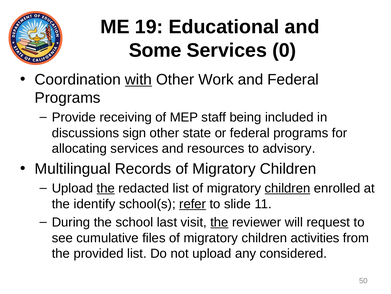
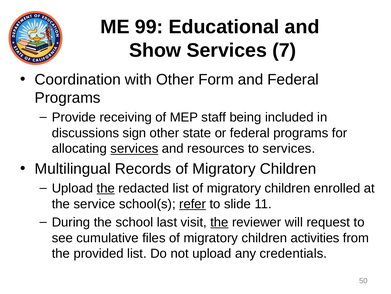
19: 19 -> 99 (149, 27)
Some: Some -> Show (155, 50)
0: 0 -> 7 (284, 50)
with underline: present -> none (138, 79)
Work: Work -> Form (216, 79)
services underline: none -> present (134, 148)
to advisory: advisory -> services (289, 148)
children underline: present -> none (288, 188)
identify: identify -> service (95, 203)
considered: considered -> credentials (293, 253)
